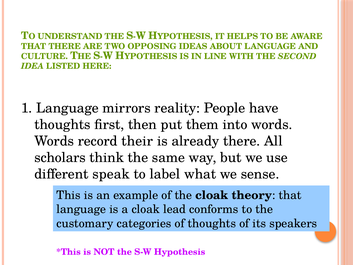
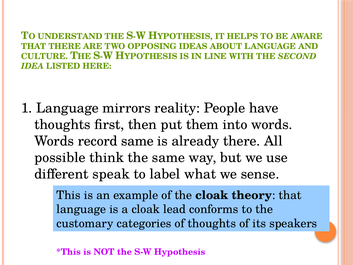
record their: their -> same (137, 141)
scholars: scholars -> possible (60, 157)
